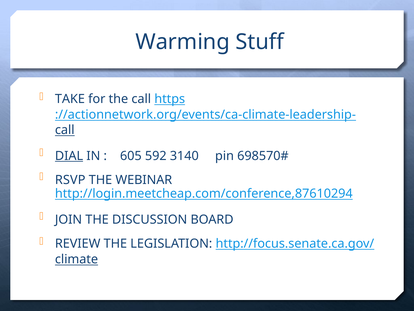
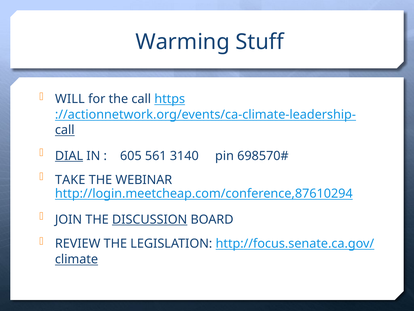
TAKE: TAKE -> WILL (70, 99)
592: 592 -> 561 (156, 156)
RSVP: RSVP -> TAKE (70, 180)
DISCUSSION underline: none -> present (150, 219)
